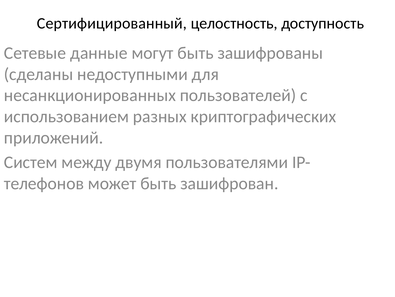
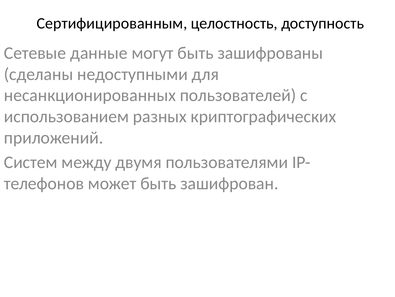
Сертифицированный: Сертифицированный -> Сертифицированным (112, 23)
